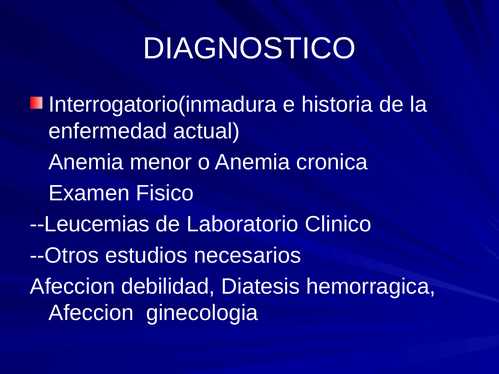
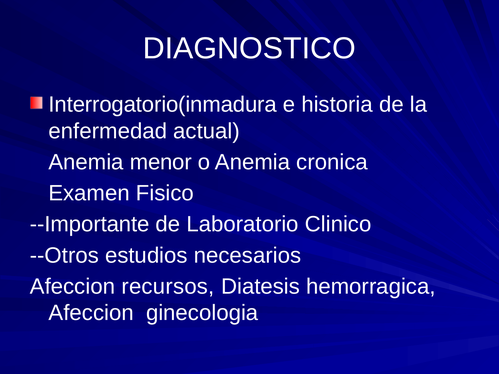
--Leucemias: --Leucemias -> --Importante (90, 224)
debilidad: debilidad -> recursos (168, 287)
